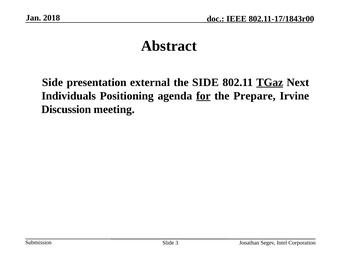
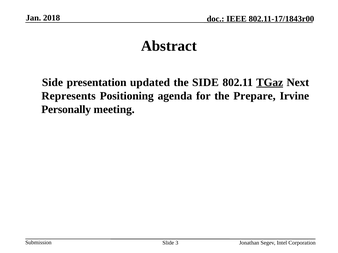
external: external -> updated (150, 82)
Individuals: Individuals -> Represents (69, 96)
for underline: present -> none (203, 96)
Discussion: Discussion -> Personally (66, 110)
